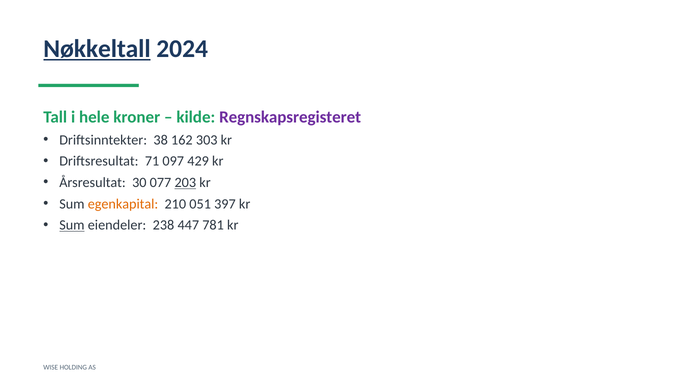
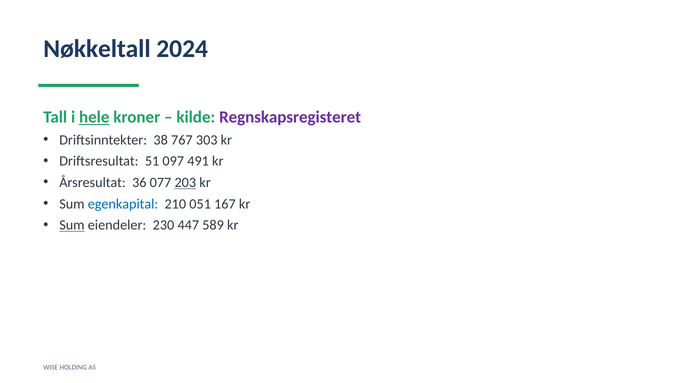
Nøkkeltall underline: present -> none (97, 49)
hele underline: none -> present (94, 117)
162: 162 -> 767 (182, 140)
71: 71 -> 51 (152, 161)
429: 429 -> 491 (198, 161)
30: 30 -> 36 (139, 183)
egenkapital colour: orange -> blue (123, 204)
397: 397 -> 167 (225, 204)
238: 238 -> 230 (163, 225)
781: 781 -> 589 (213, 225)
